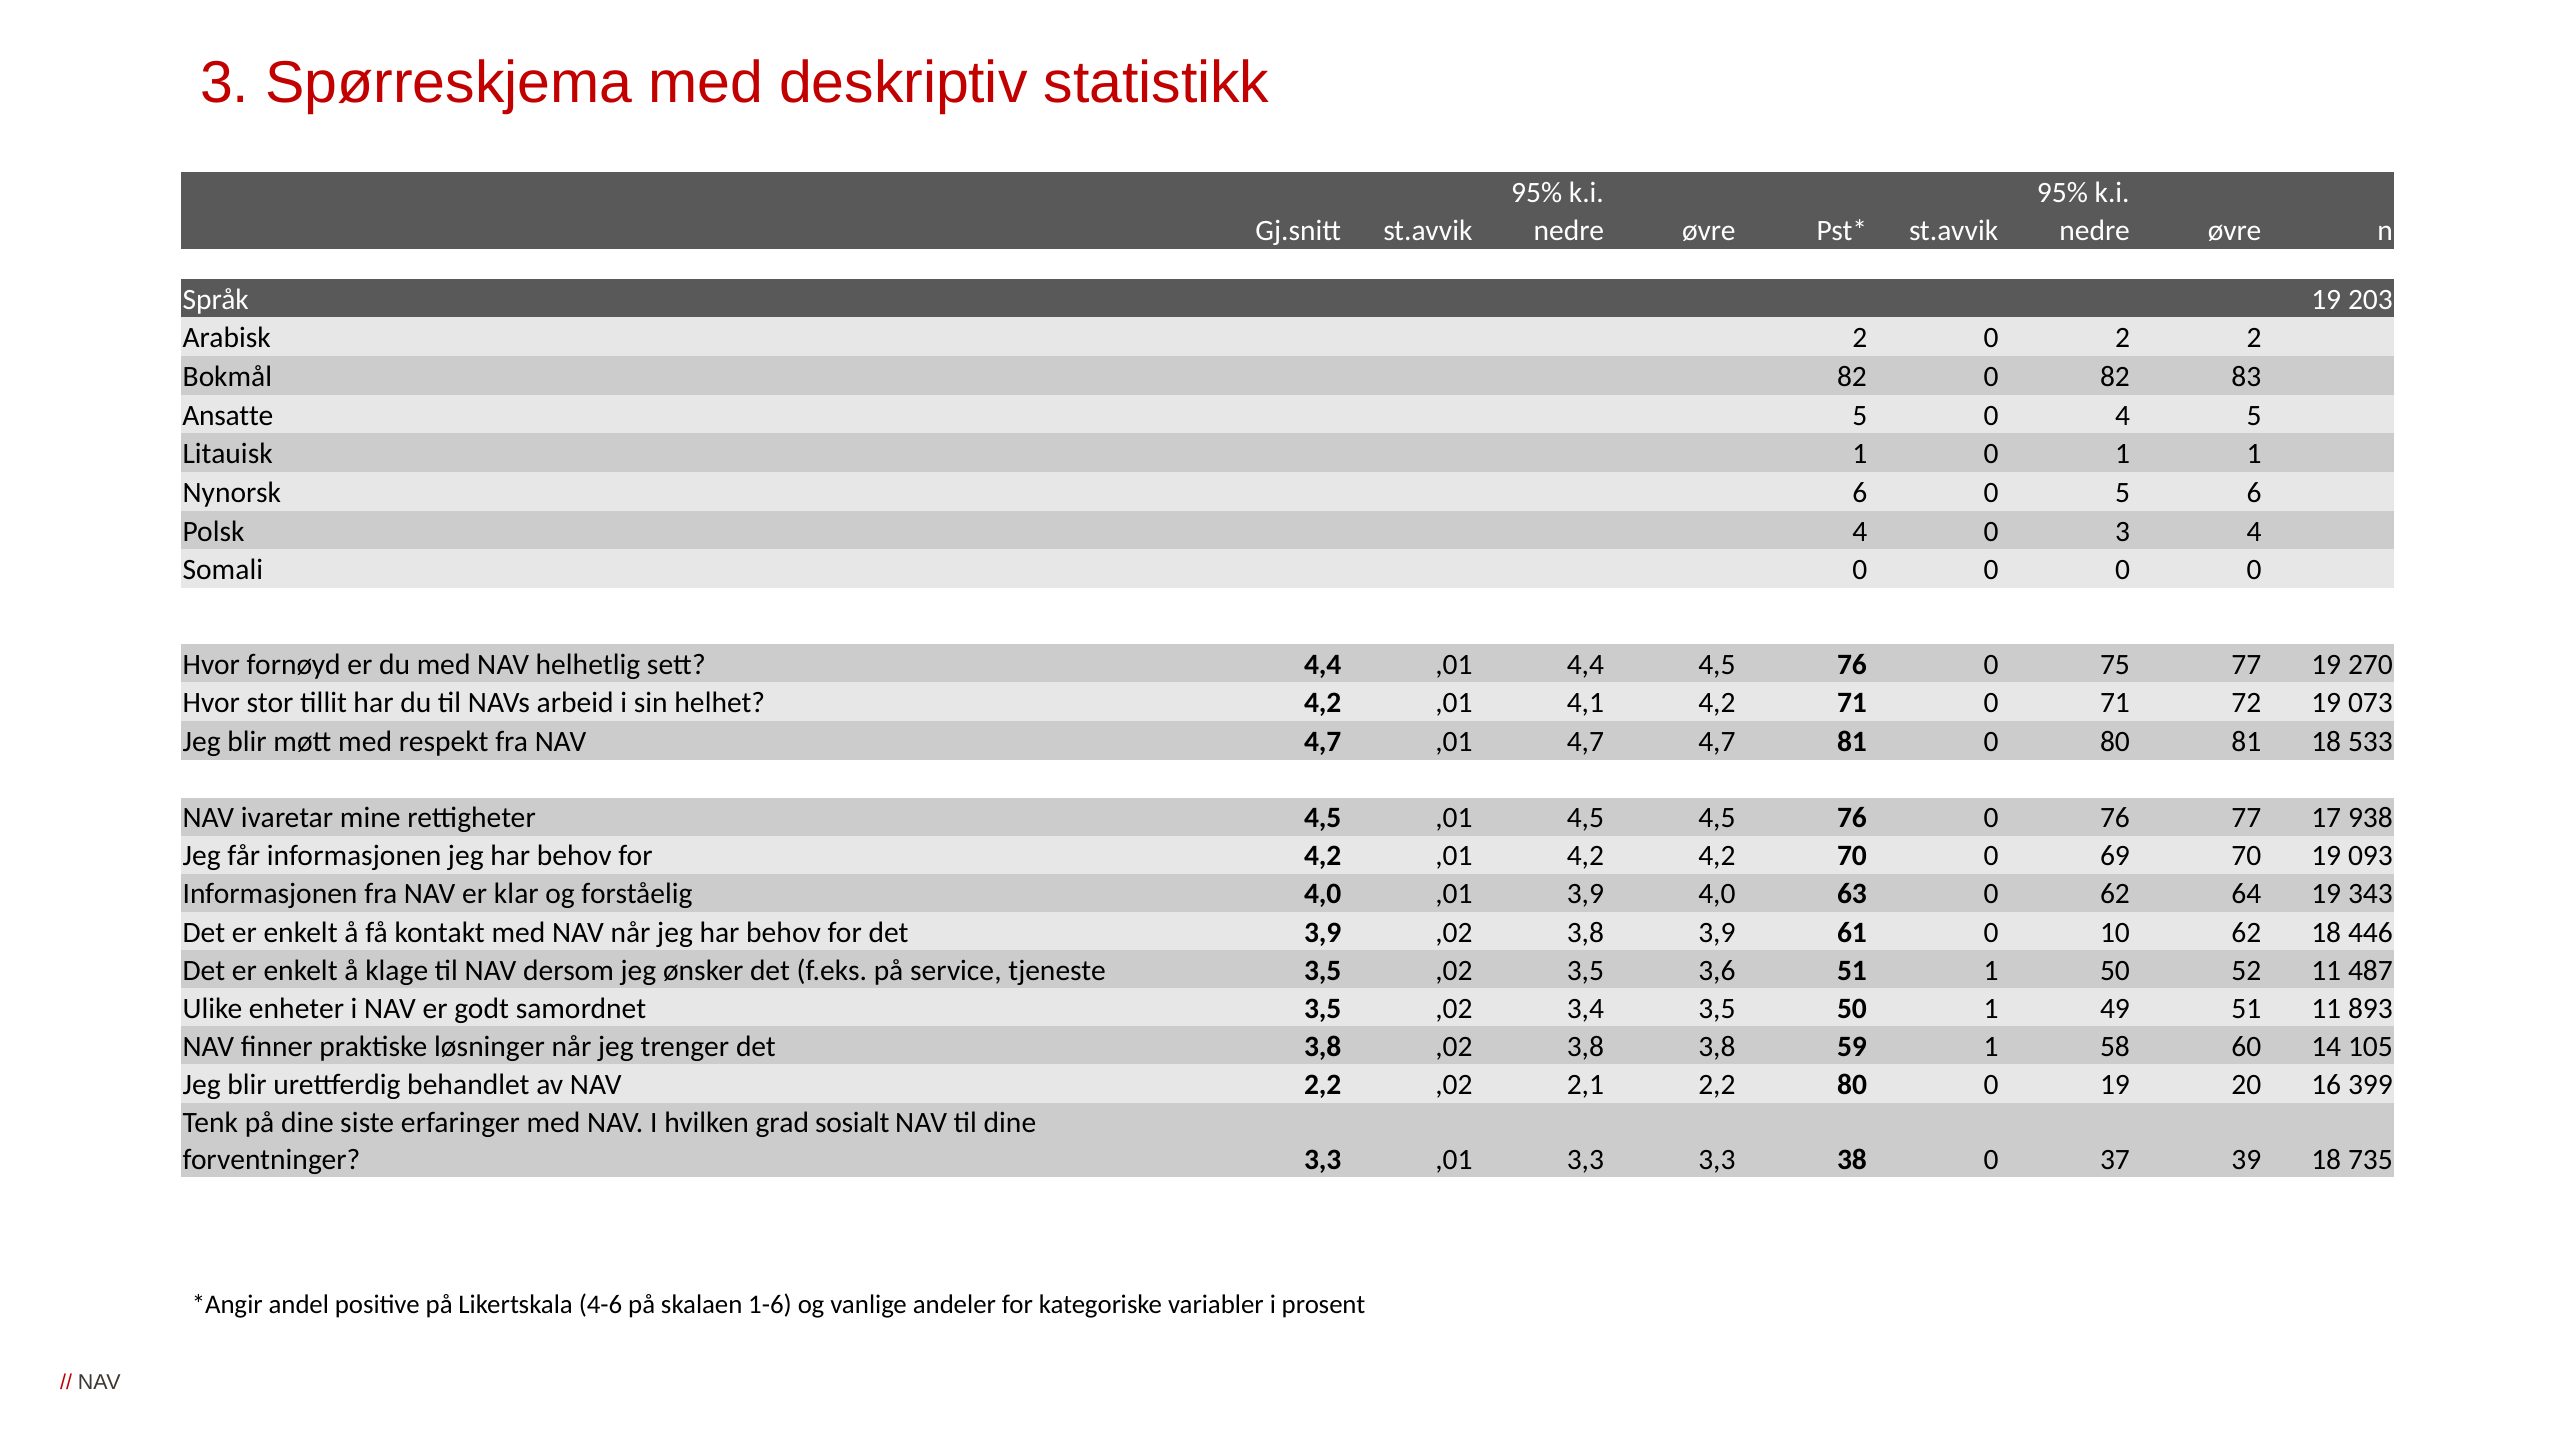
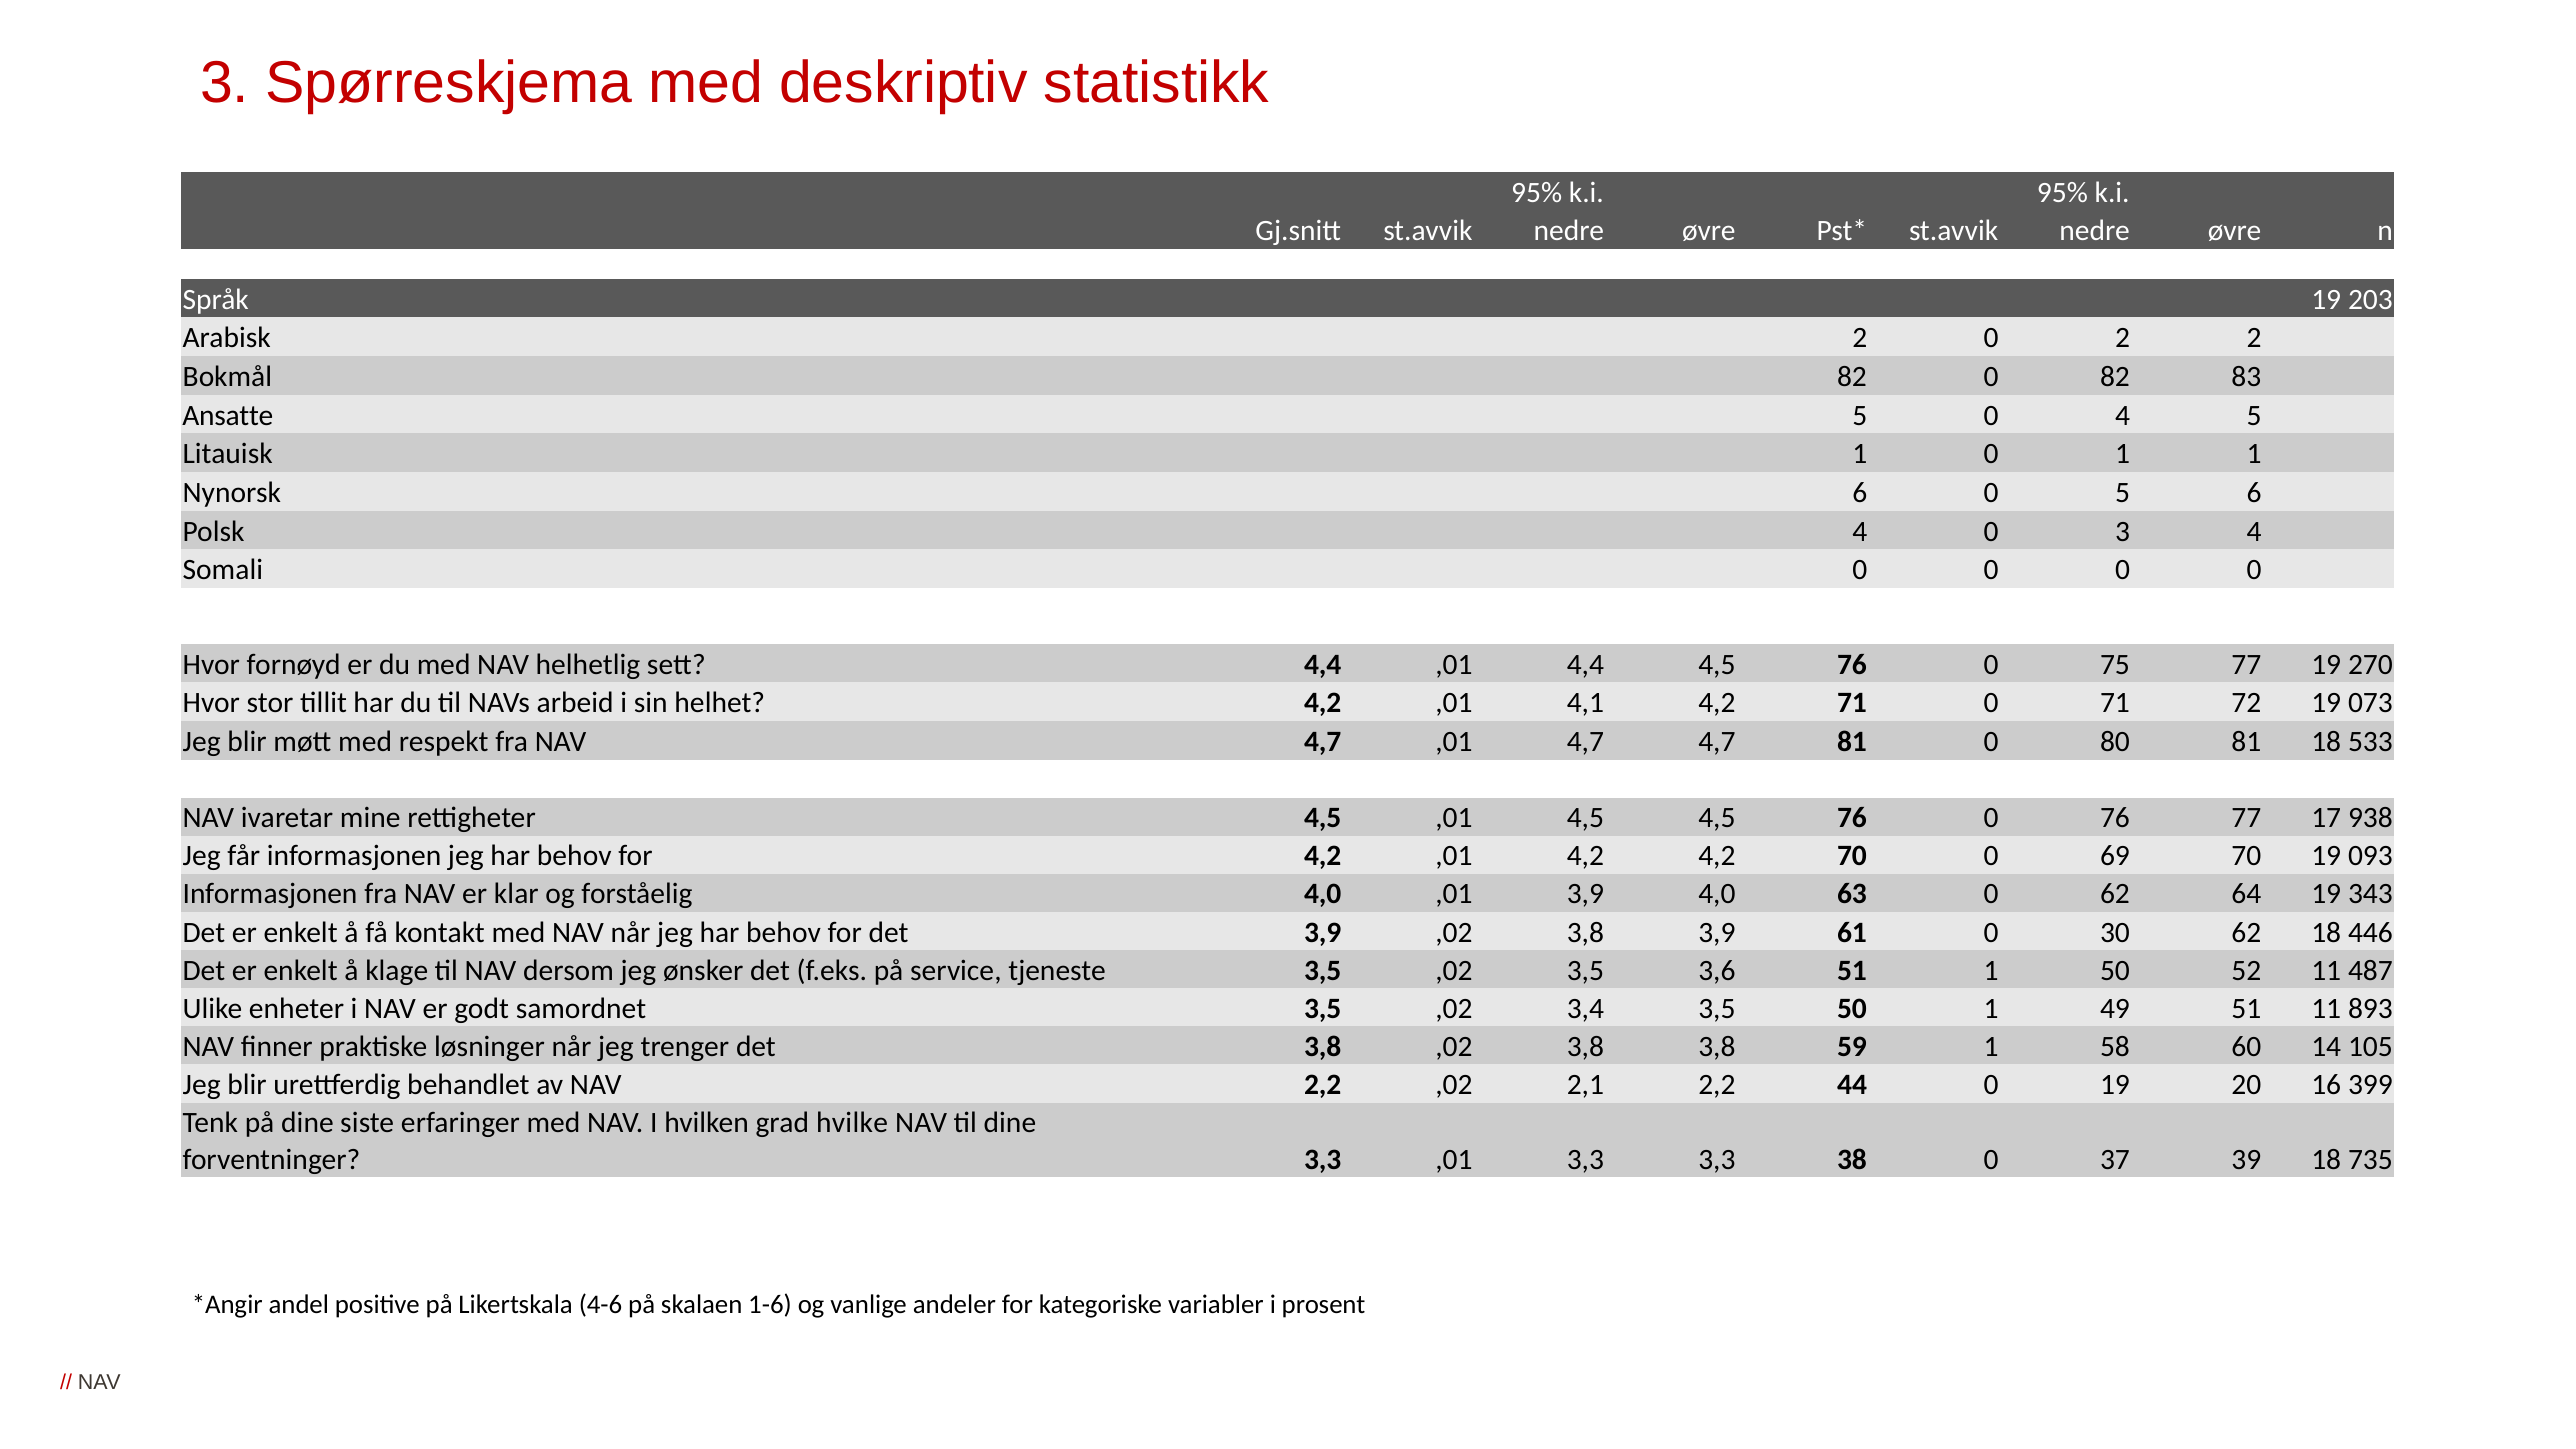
10: 10 -> 30 (2115, 932)
2,2 80: 80 -> 44 (1852, 1085)
sosialt: sosialt -> hvilke (852, 1123)
